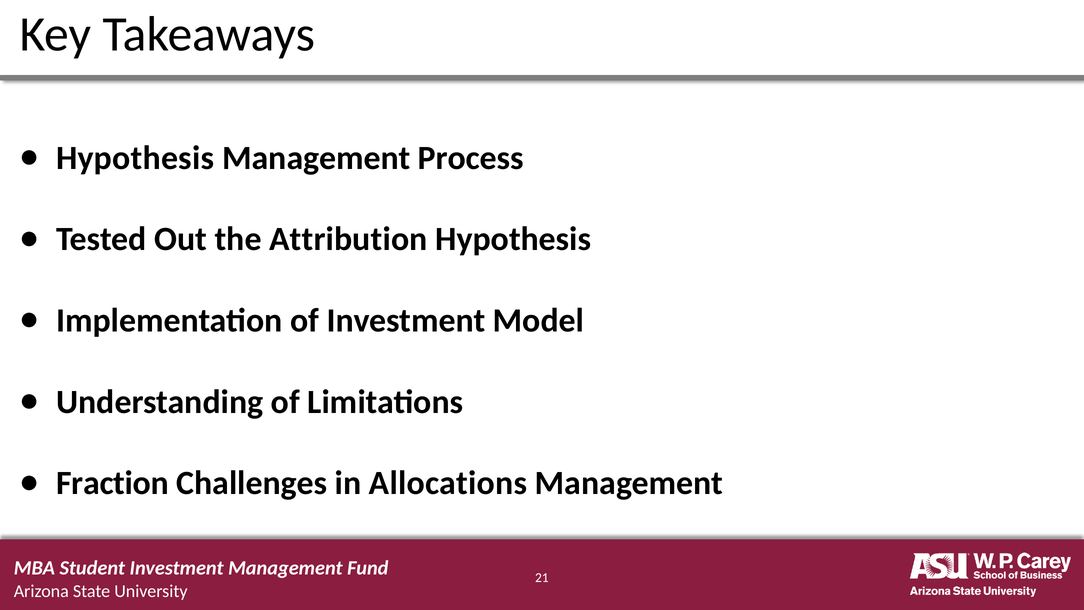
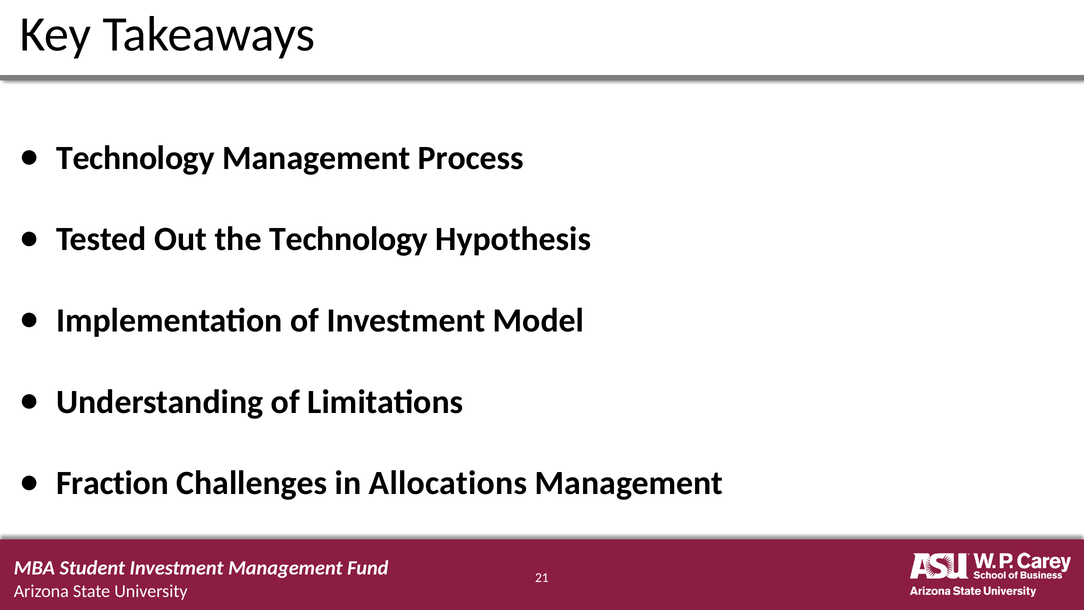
Hypothesis: Hypothesis -> Technology (135, 158)
the Attribution: Attribution -> Technology (349, 239)
